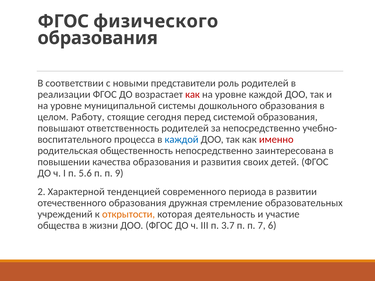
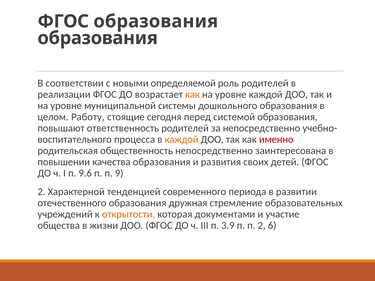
ФГОС физического: физического -> образования (156, 21)
представители: представители -> определяемой (183, 83)
как colour: red -> orange (193, 94)
каждой colour: blue -> orange (182, 139)
5.6: 5.6 -> 9.6 (85, 173)
деятельность: деятельность -> документами (225, 214)
3.7: 3.7 -> 3.9 (228, 226)
п 7: 7 -> 2 (262, 226)
